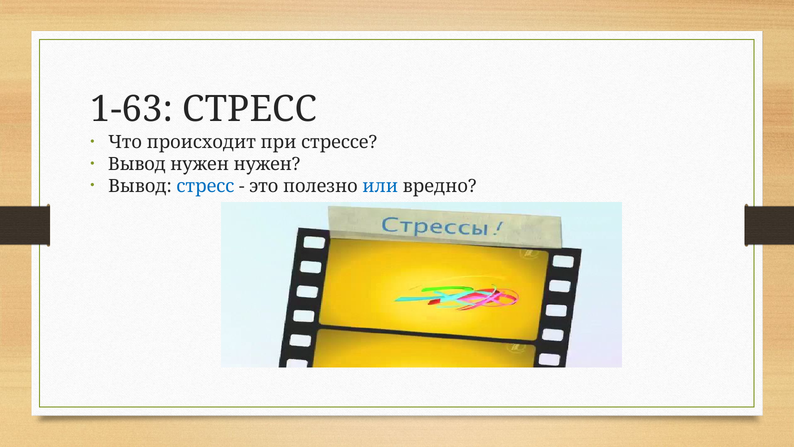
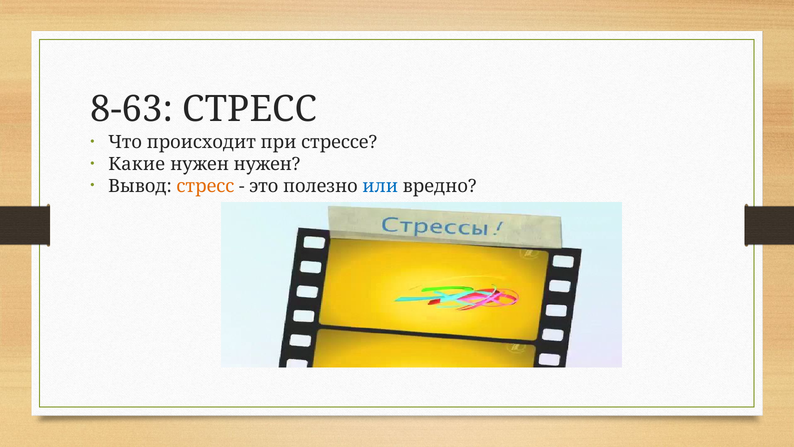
1-63: 1-63 -> 8-63 (132, 109)
Вывод: Вывод -> Какие (137, 164)
стресс colour: blue -> orange (205, 186)
